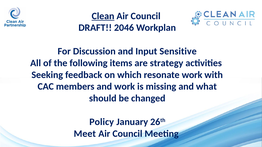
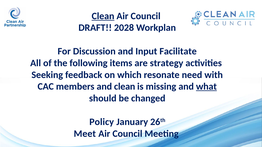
2046: 2046 -> 2028 (124, 28)
Sensitive: Sensitive -> Facilitate (178, 51)
resonate work: work -> need (192, 75)
and work: work -> clean (125, 87)
what underline: none -> present (206, 87)
